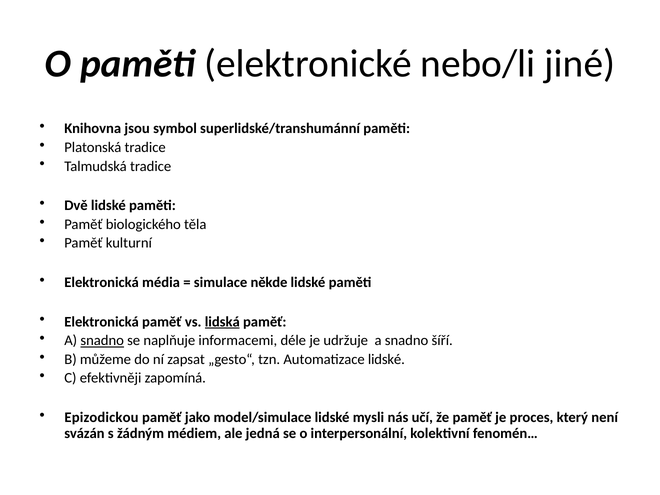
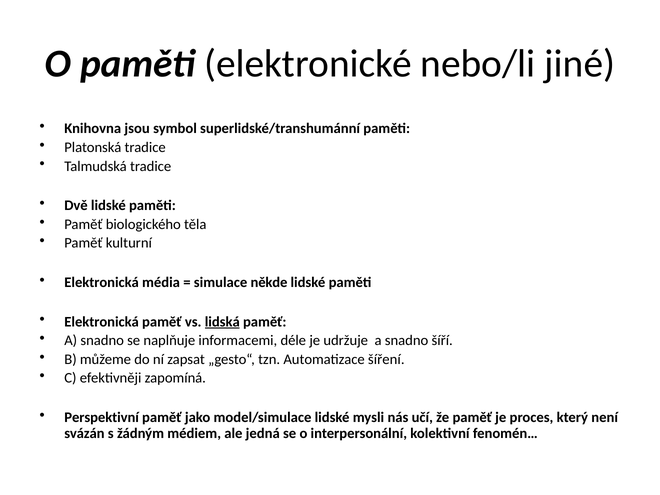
snadno underline: present -> none (102, 341)
Automatizace lidské: lidské -> šíření (386, 359)
Epizodickou: Epizodickou -> Perspektivní (102, 417)
